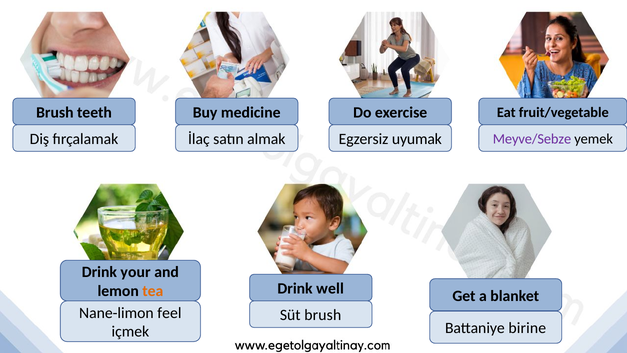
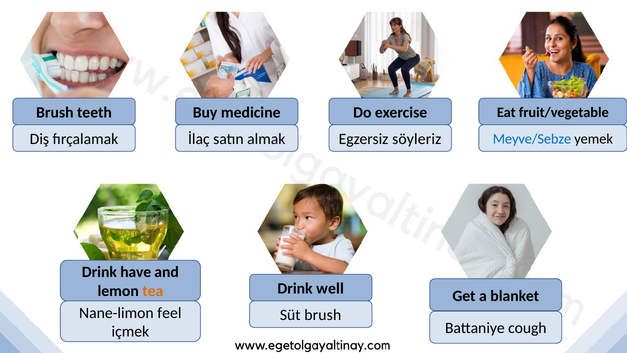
uyumak: uyumak -> söyleriz (417, 139)
Meyve/Sebze colour: purple -> blue (532, 139)
your: your -> have (136, 272)
birine: birine -> cough (527, 328)
